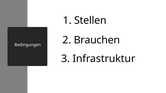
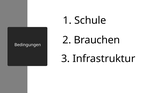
Stellen: Stellen -> Schule (90, 20)
